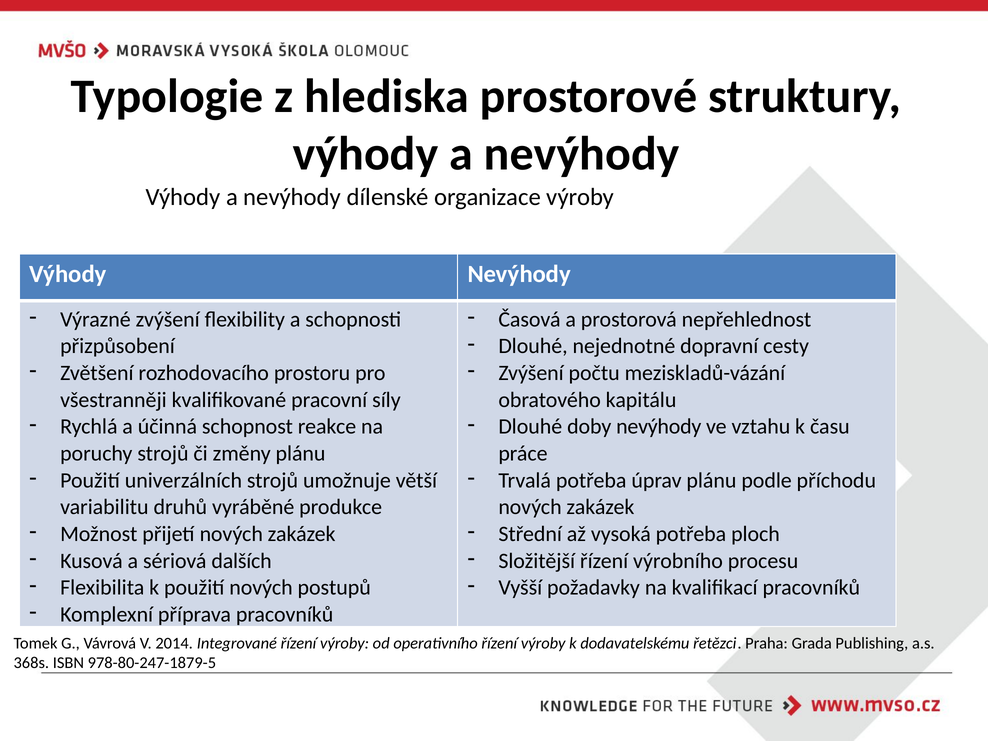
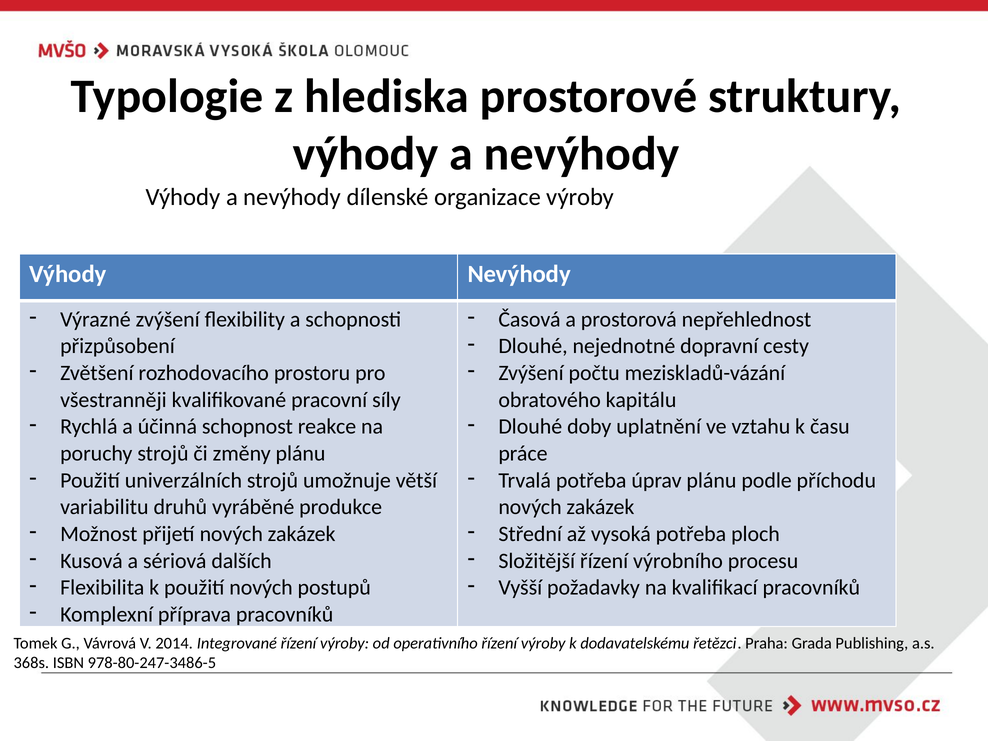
doby nevýhody: nevýhody -> uplatnění (659, 427)
978-80-247-1879-5: 978-80-247-1879-5 -> 978-80-247-3486-5 (152, 663)
